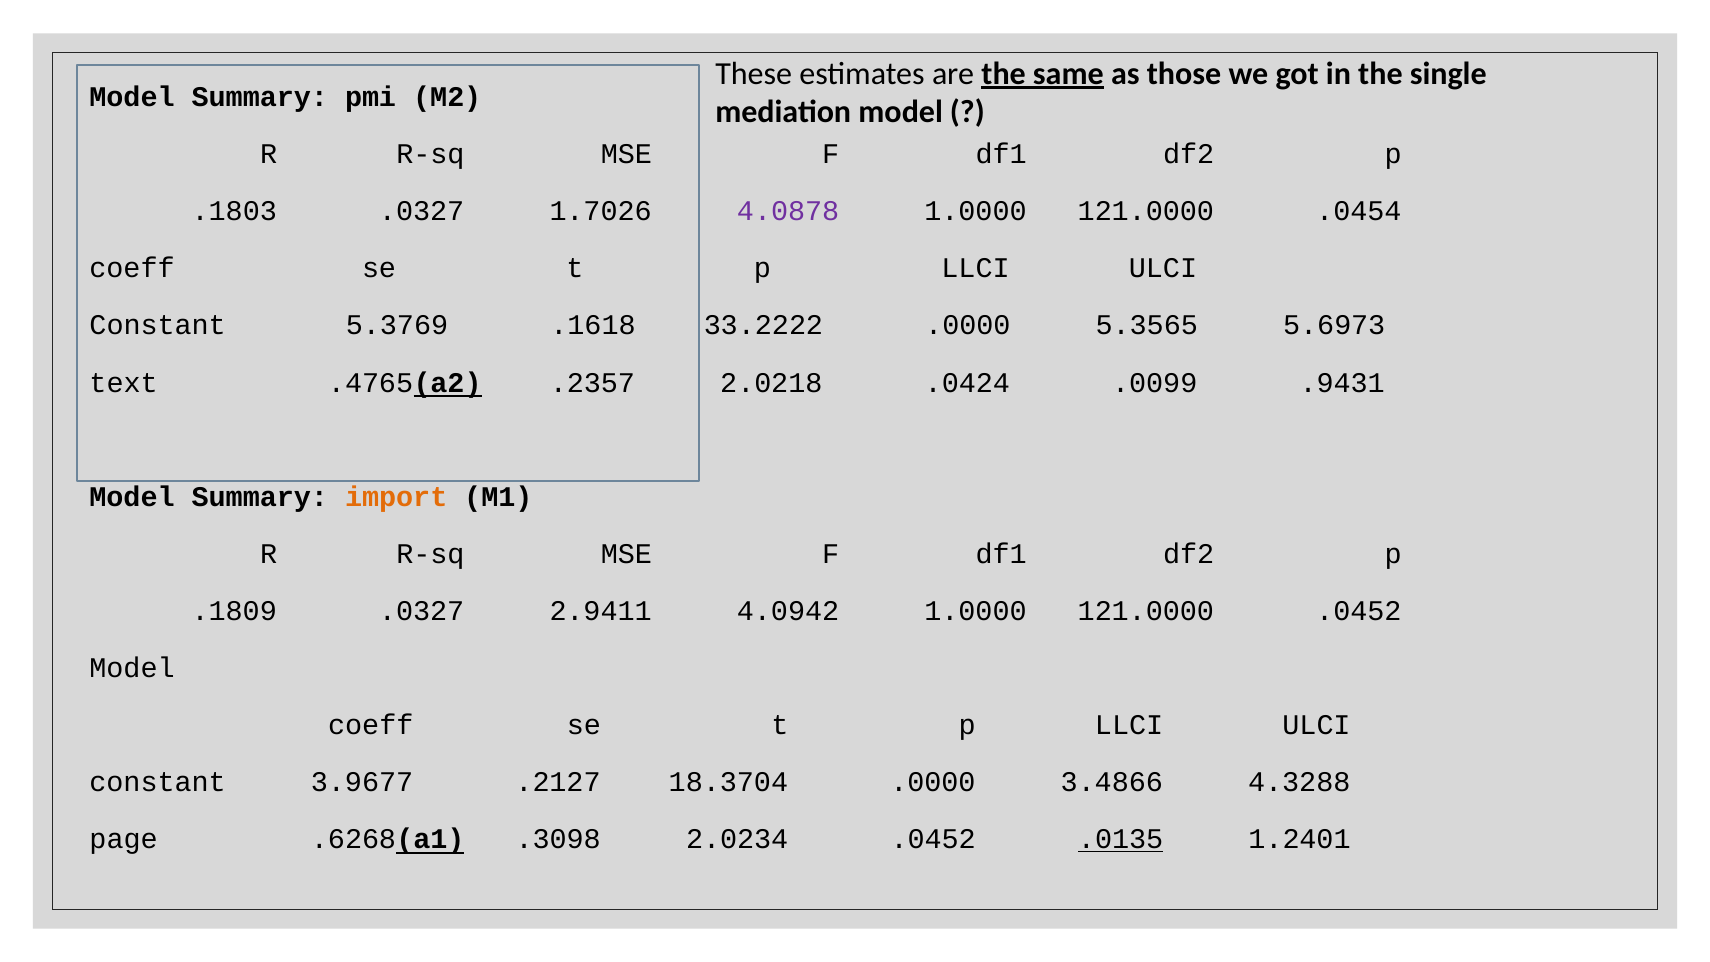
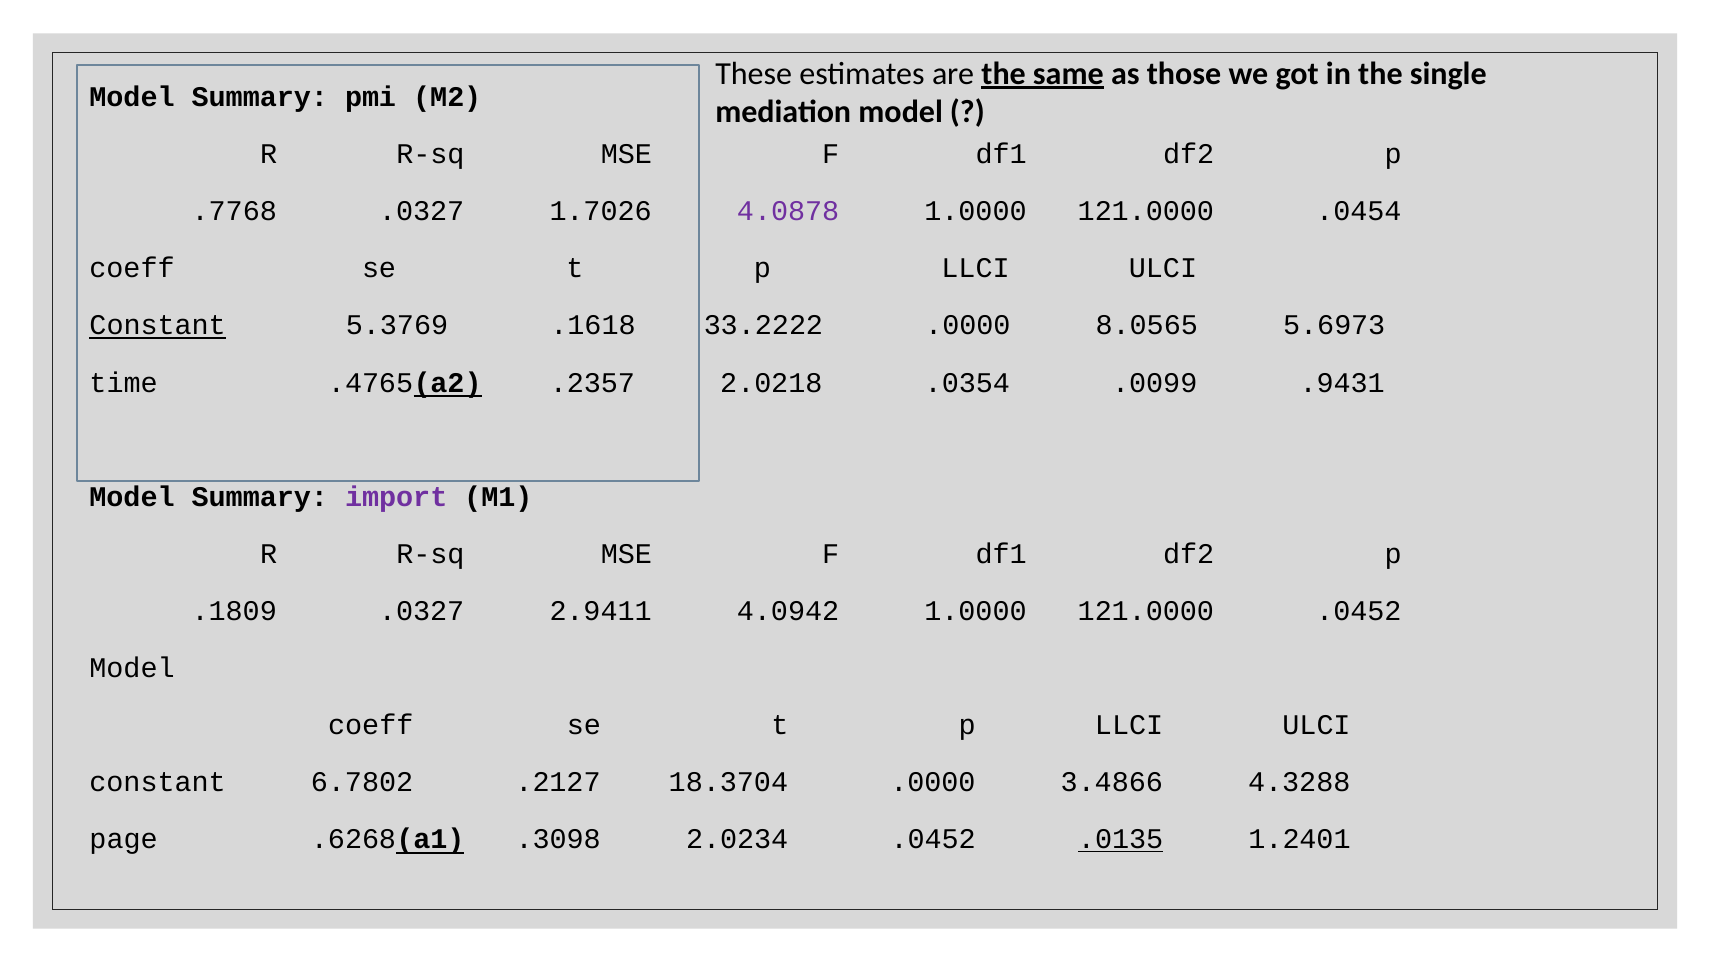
.1803: .1803 -> .7768 (234, 211)
Constant underline: none -> present (158, 326)
5.3565: 5.3565 -> 8.0565 (1147, 326)
text: text -> time (124, 383)
.0424: .0424 -> .0354 (967, 383)
import colour: orange -> purple (396, 497)
3.9677: 3.9677 -> 6.7802 (362, 782)
